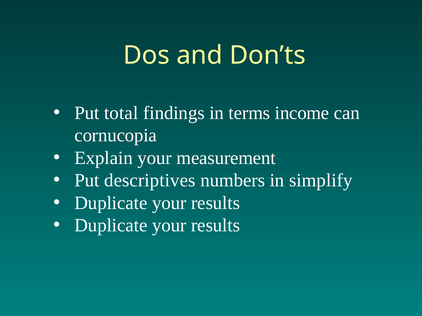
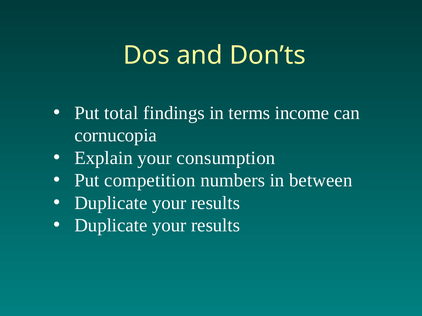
measurement: measurement -> consumption (226, 158)
descriptives: descriptives -> competition (150, 181)
simplify: simplify -> between (321, 181)
